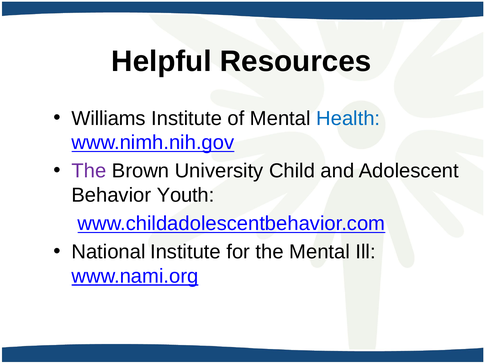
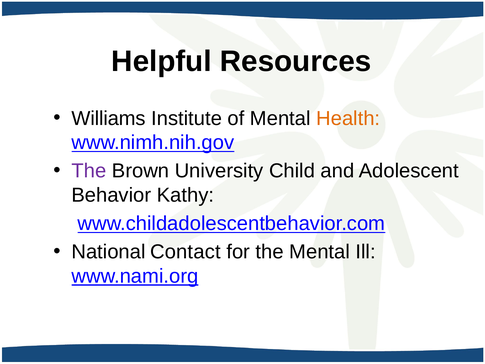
Health colour: blue -> orange (348, 118)
Youth: Youth -> Kathy (185, 195)
National Institute: Institute -> Contact (185, 252)
